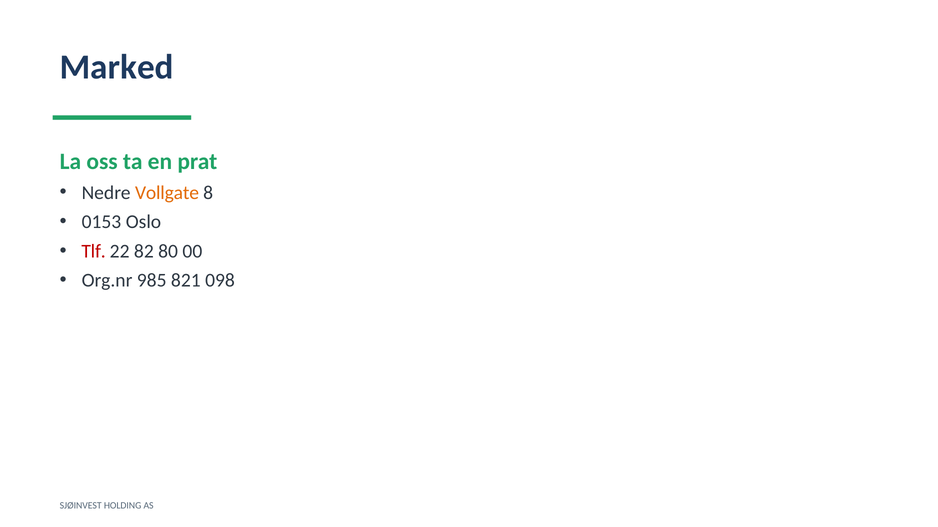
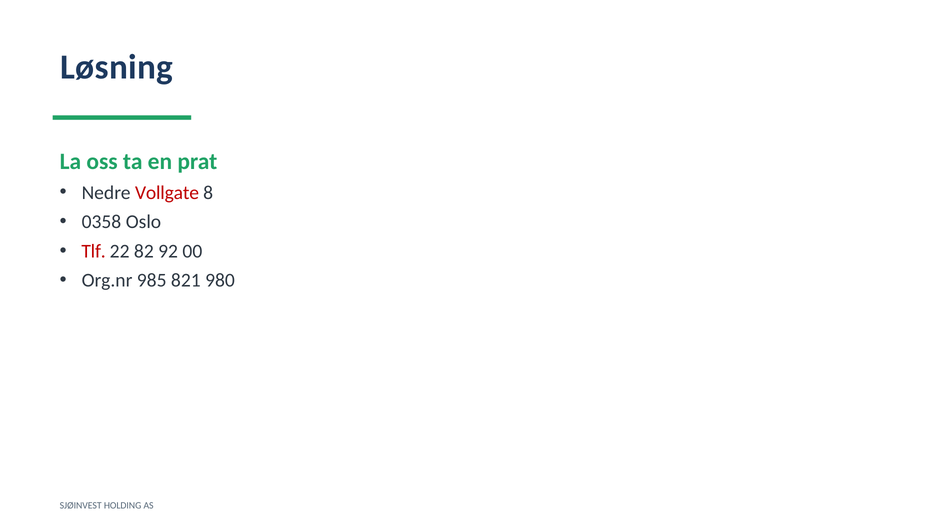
Marked: Marked -> Løsning (117, 67)
Vollgate colour: orange -> red (167, 193)
0153: 0153 -> 0358 (101, 222)
80: 80 -> 92 (168, 252)
098: 098 -> 980 (220, 281)
